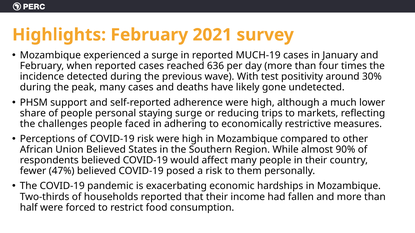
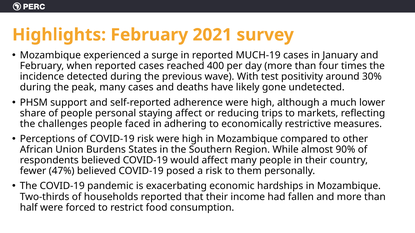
636: 636 -> 400 (216, 66)
staying surge: surge -> affect (189, 113)
Union Believed: Believed -> Burdens (106, 150)
